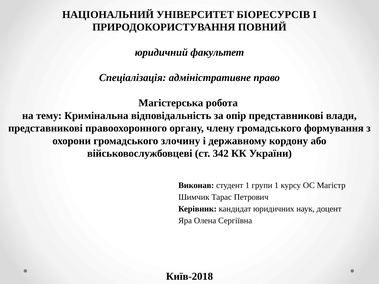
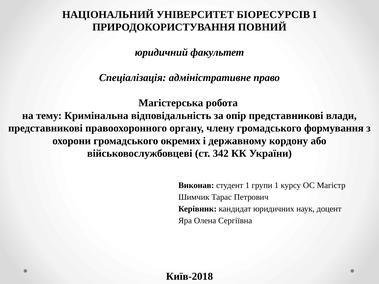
злочину: злочину -> окремих (181, 141)
